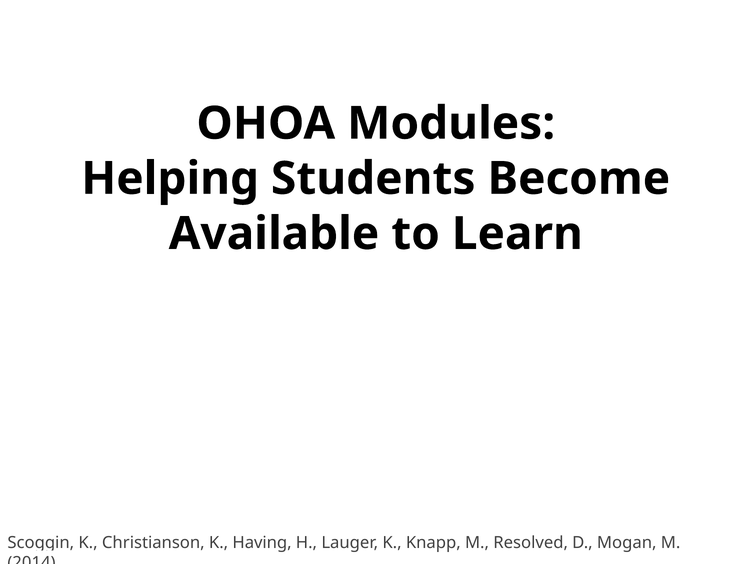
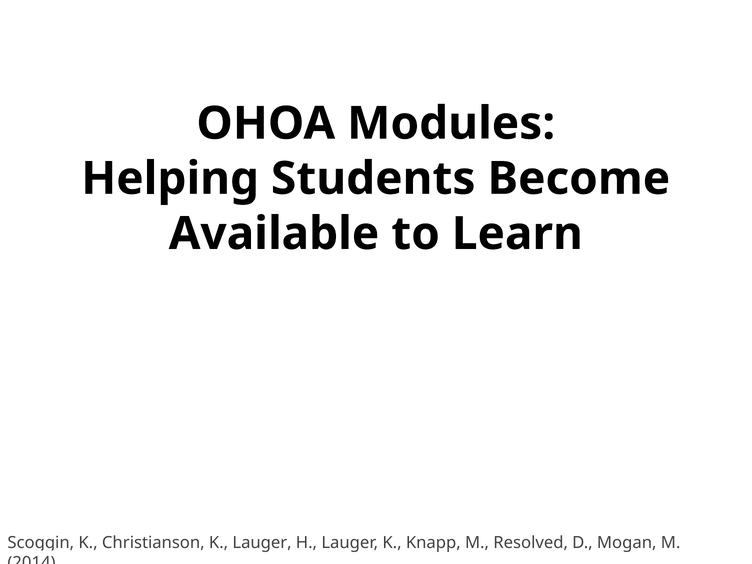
K Having: Having -> Lauger (262, 543)
